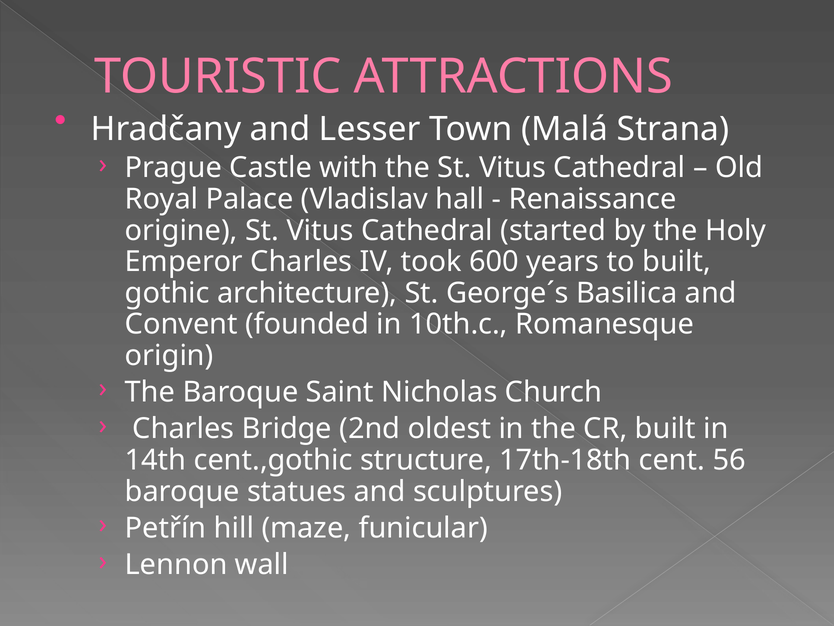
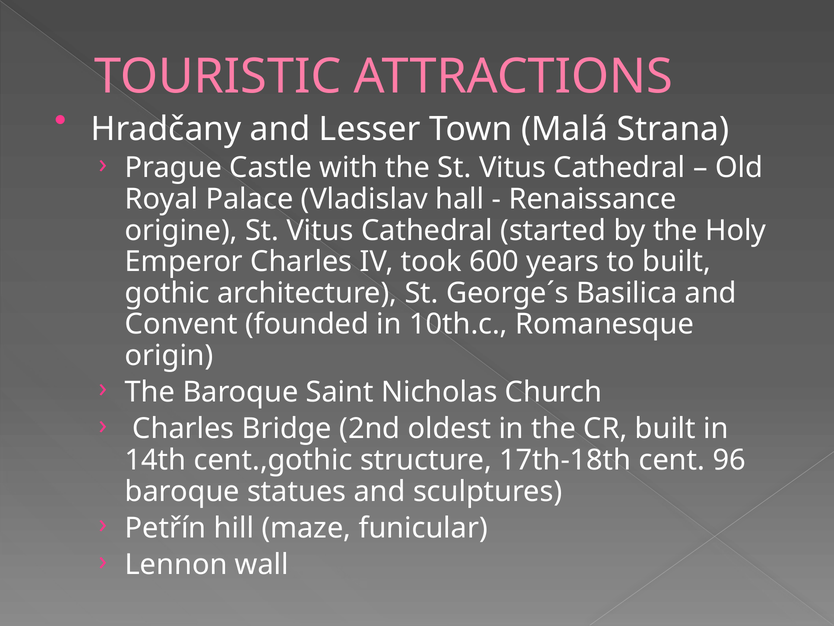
56: 56 -> 96 (729, 460)
